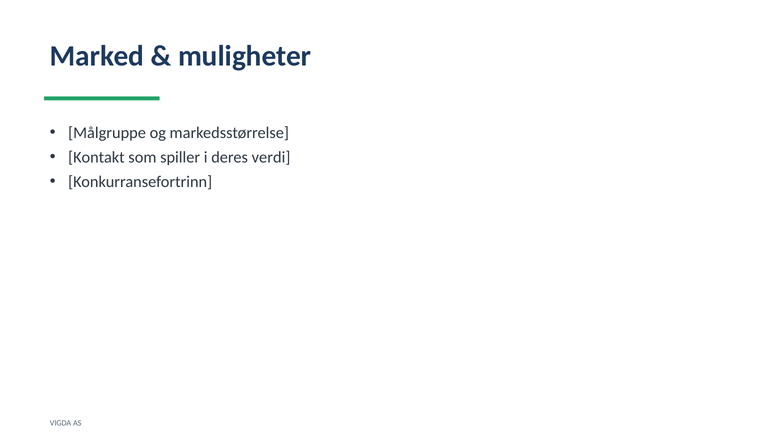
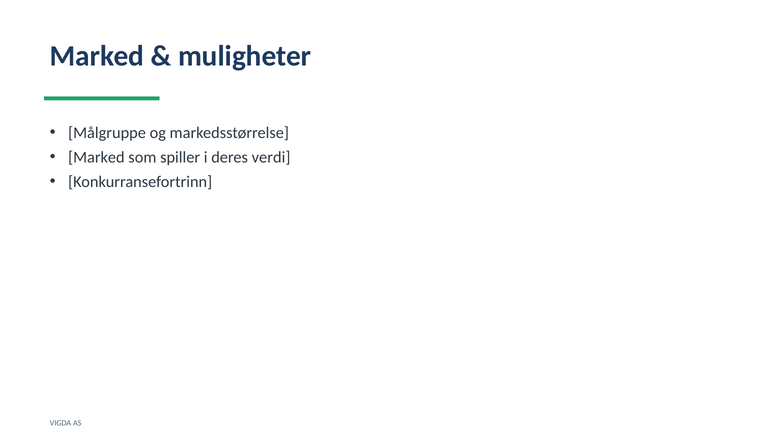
Kontakt: Kontakt -> Marked (96, 157)
